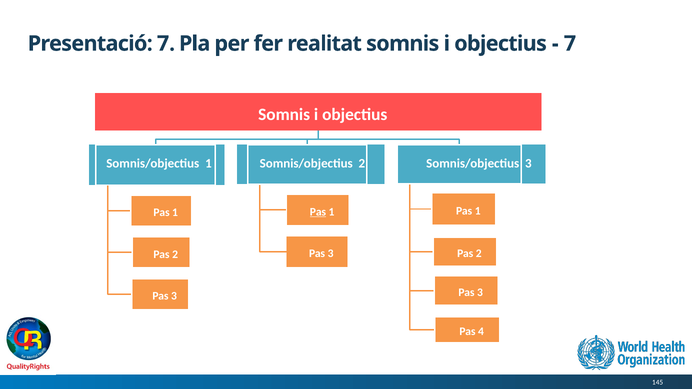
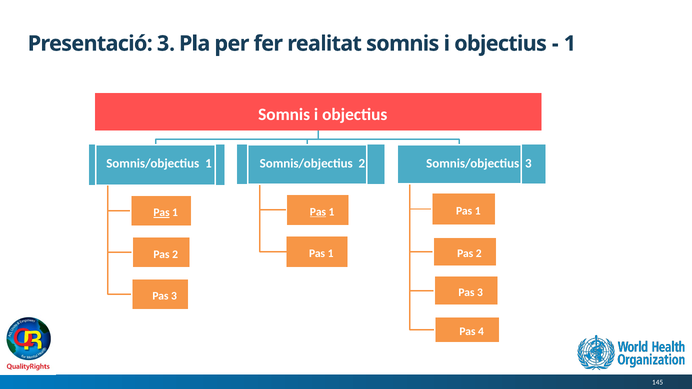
Presentació 7: 7 -> 3 (166, 44)
7: 7 -> 1 (570, 44)
Pas underline: none -> present (162, 213)
3: 3 -> 1 (331, 254)
